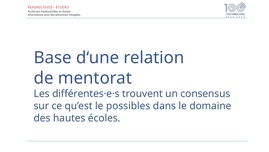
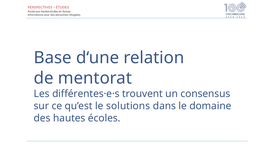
possibles: possibles -> solutions (128, 105)
